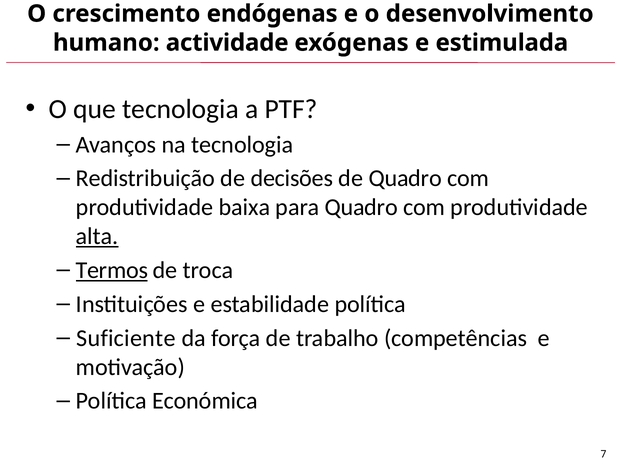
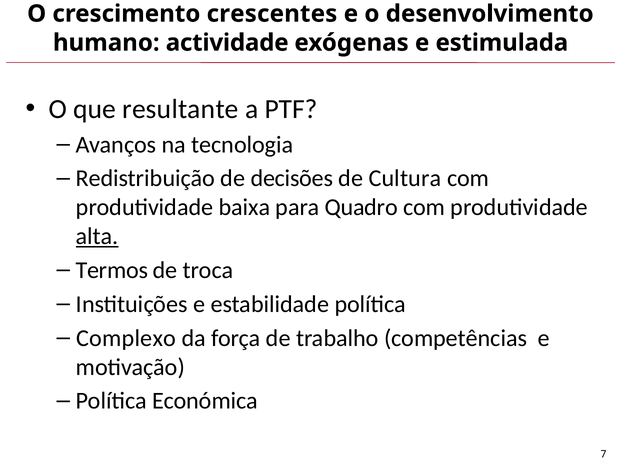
endógenas: endógenas -> crescentes (272, 14)
que tecnologia: tecnologia -> resultante (180, 109)
de Quadro: Quadro -> Cultura (405, 178)
Termos underline: present -> none (112, 270)
Suficiente: Suficiente -> Complexo (126, 338)
